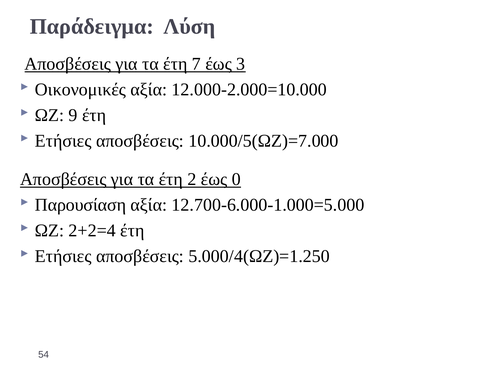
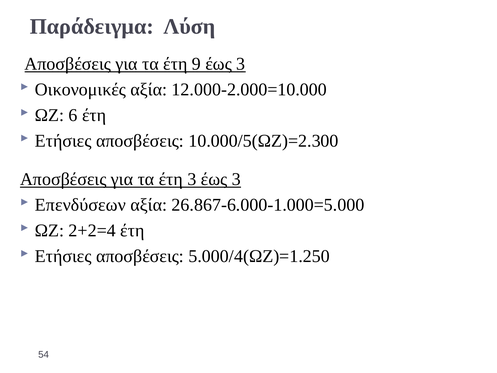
7: 7 -> 9 (196, 64)
9: 9 -> 6 (73, 115)
10.000/5(ΩΖ)=7.000: 10.000/5(ΩΖ)=7.000 -> 10.000/5(ΩΖ)=2.300 (264, 141)
έτη 2: 2 -> 3 (192, 179)
0: 0 -> 3 (236, 179)
Παρουσίαση: Παρουσίαση -> Επενδύσεων (80, 205)
12.700-6.000-1.000=5.000: 12.700-6.000-1.000=5.000 -> 26.867-6.000-1.000=5.000 (268, 205)
